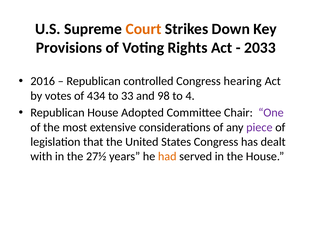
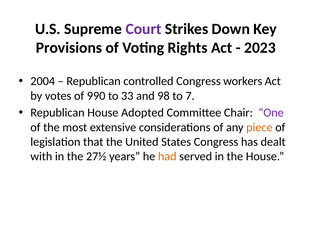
Court colour: orange -> purple (143, 29)
2033: 2033 -> 2023 (260, 48)
2016: 2016 -> 2004 (43, 81)
hearing: hearing -> workers (243, 81)
434: 434 -> 990 (96, 96)
4: 4 -> 7 (190, 96)
piece colour: purple -> orange (259, 127)
